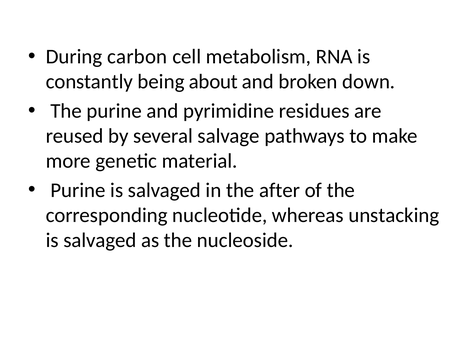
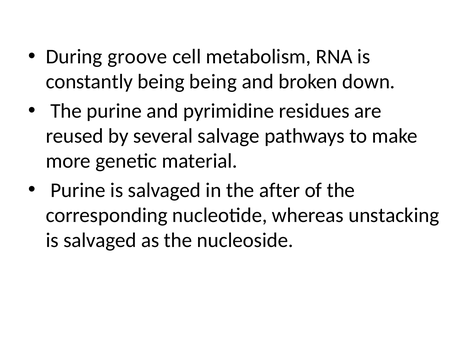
carbon: carbon -> groove (137, 57)
being about: about -> being (213, 82)
